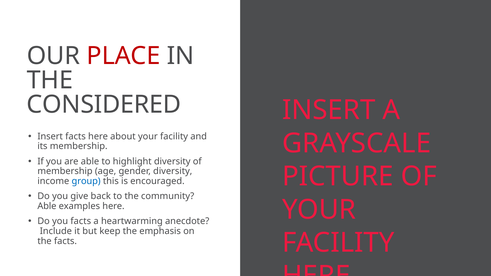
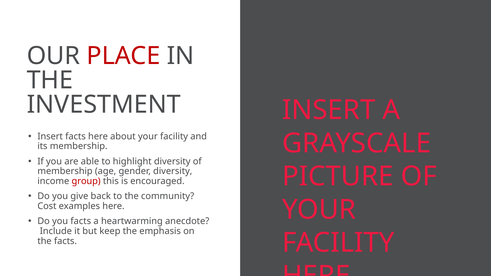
CONSIDERED: CONSIDERED -> INVESTMENT (104, 105)
group colour: blue -> red (86, 181)
Able: Able -> Cost (47, 206)
